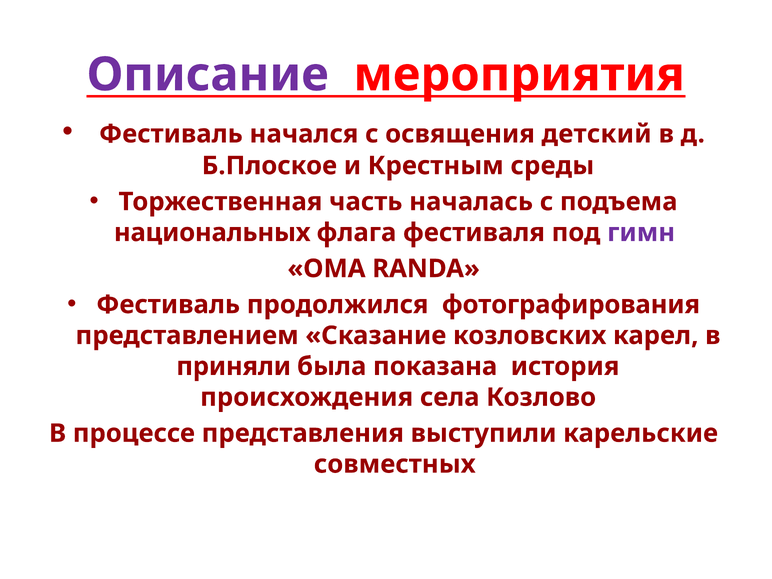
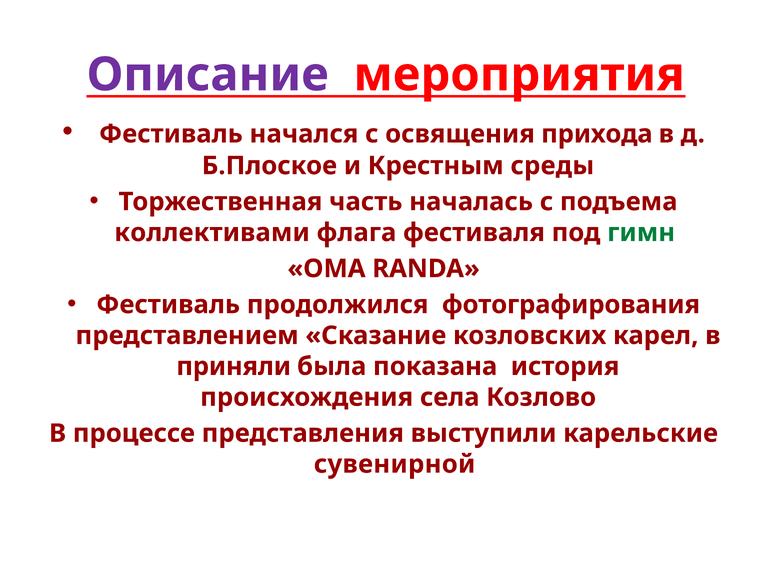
детский: детский -> прихода (597, 134)
национальных: национальных -> коллективами (212, 233)
гимн colour: purple -> green (641, 233)
совместных: совместных -> сувенирной (395, 464)
